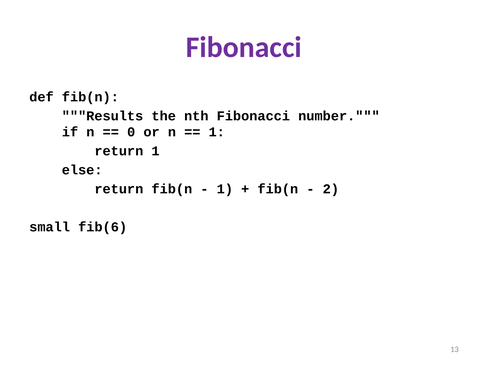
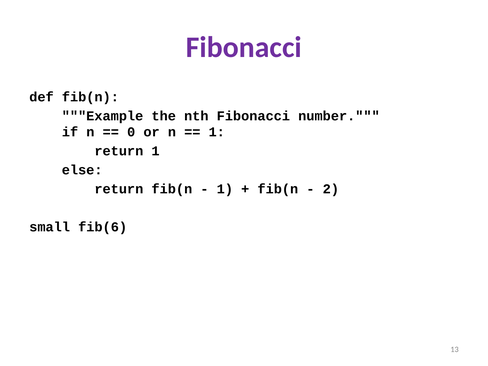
Results: Results -> Example (103, 116)
